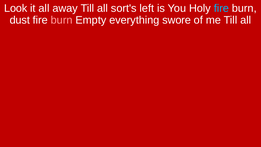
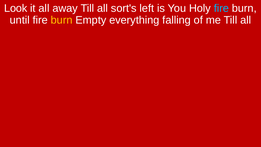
dust: dust -> until (20, 20)
burn colour: pink -> yellow (62, 20)
swore: swore -> falling (177, 20)
